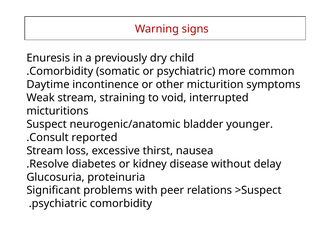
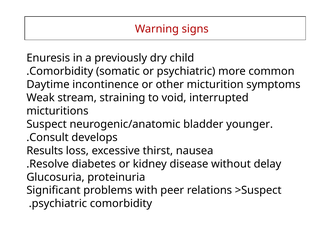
reported: reported -> develops (95, 137)
Stream: Stream -> Results (45, 150)
